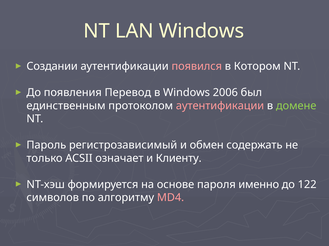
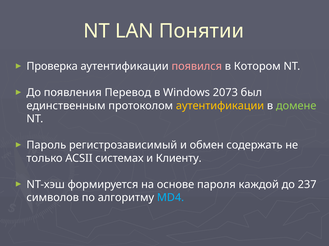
LAN Windows: Windows -> Понятии (201, 31)
Создании: Создании -> Проверка (52, 67)
2006: 2006 -> 2073 (225, 93)
аутентификации colour: pink -> yellow (220, 106)
означает: означает -> системах (119, 159)
именно: именно -> каждой (259, 185)
122: 122 -> 237 (307, 185)
MD4 colour: pink -> light blue (171, 198)
